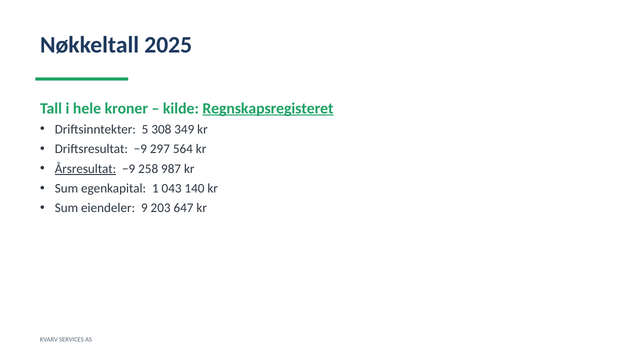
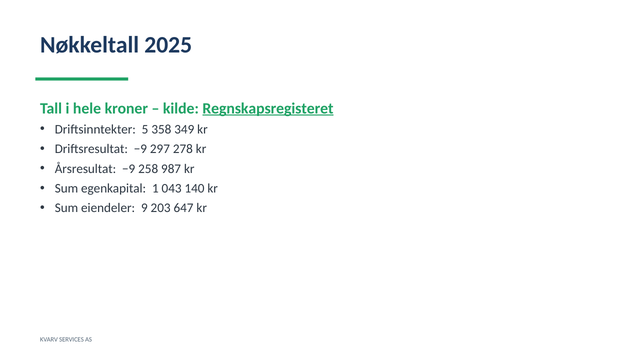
308: 308 -> 358 (161, 129)
564: 564 -> 278 (183, 149)
Årsresultat underline: present -> none (85, 169)
